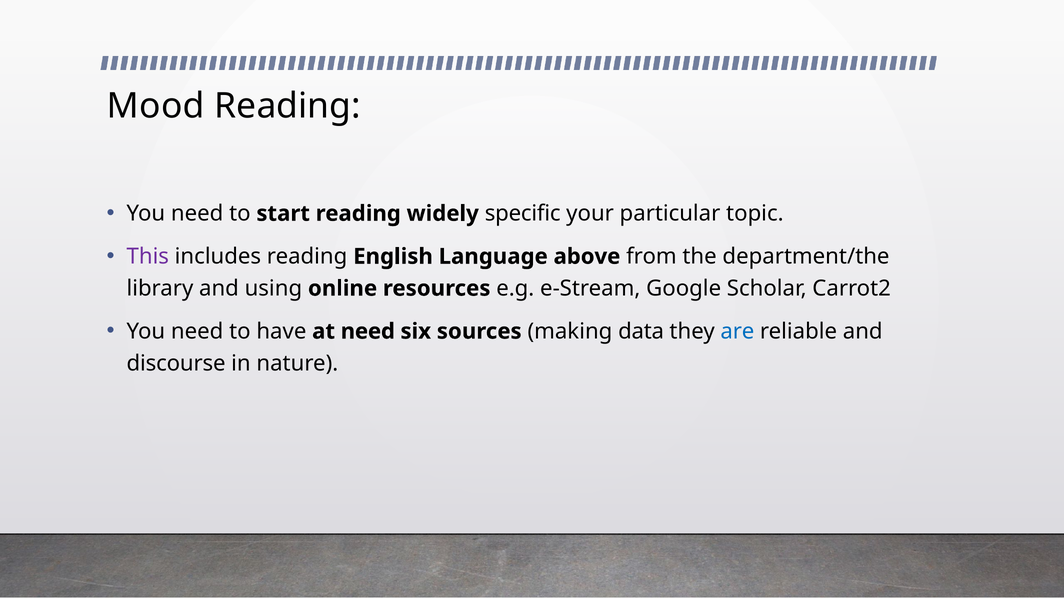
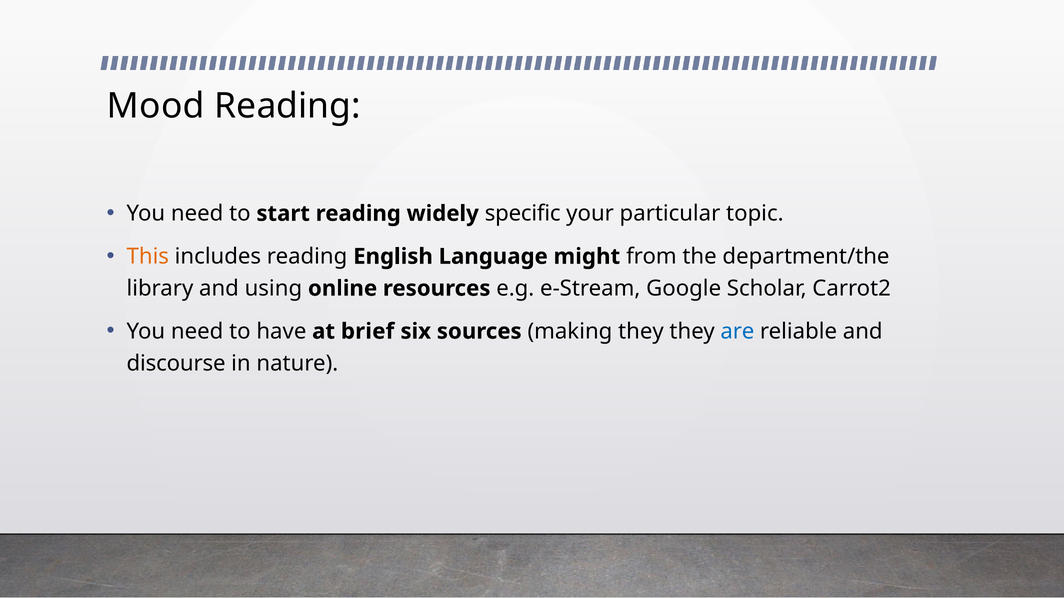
This colour: purple -> orange (148, 257)
above: above -> might (587, 257)
at need: need -> brief (368, 332)
making data: data -> they (641, 332)
